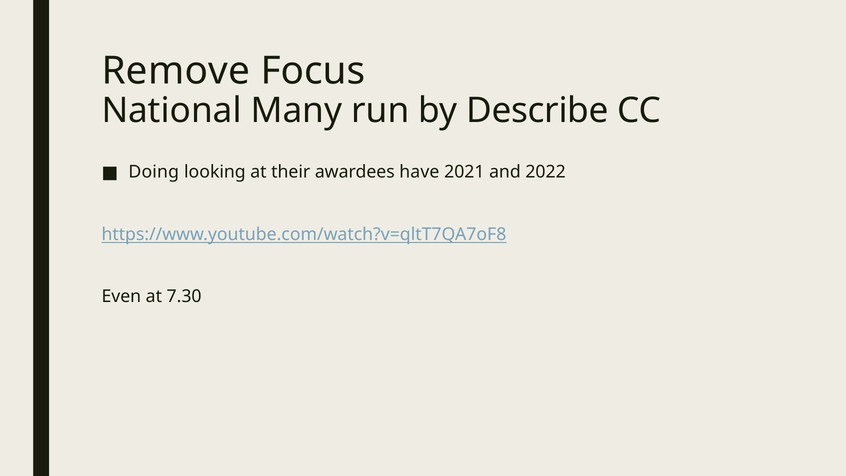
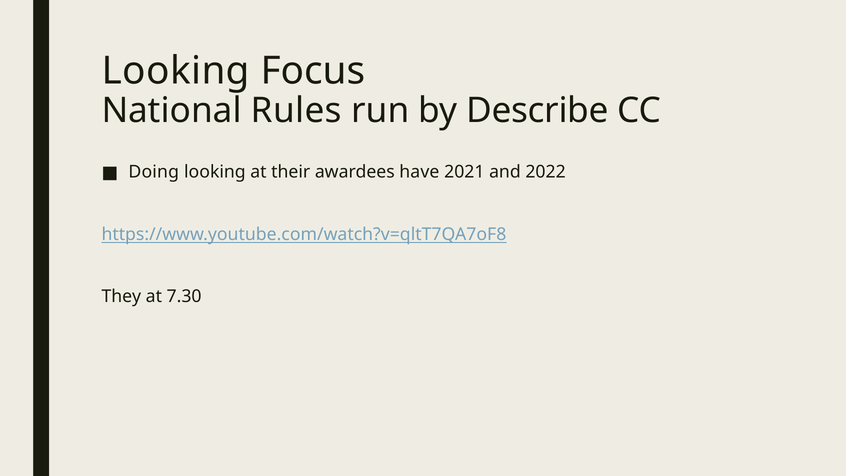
Remove: Remove -> Looking (176, 71)
Many: Many -> Rules (296, 111)
Even: Even -> They (121, 297)
